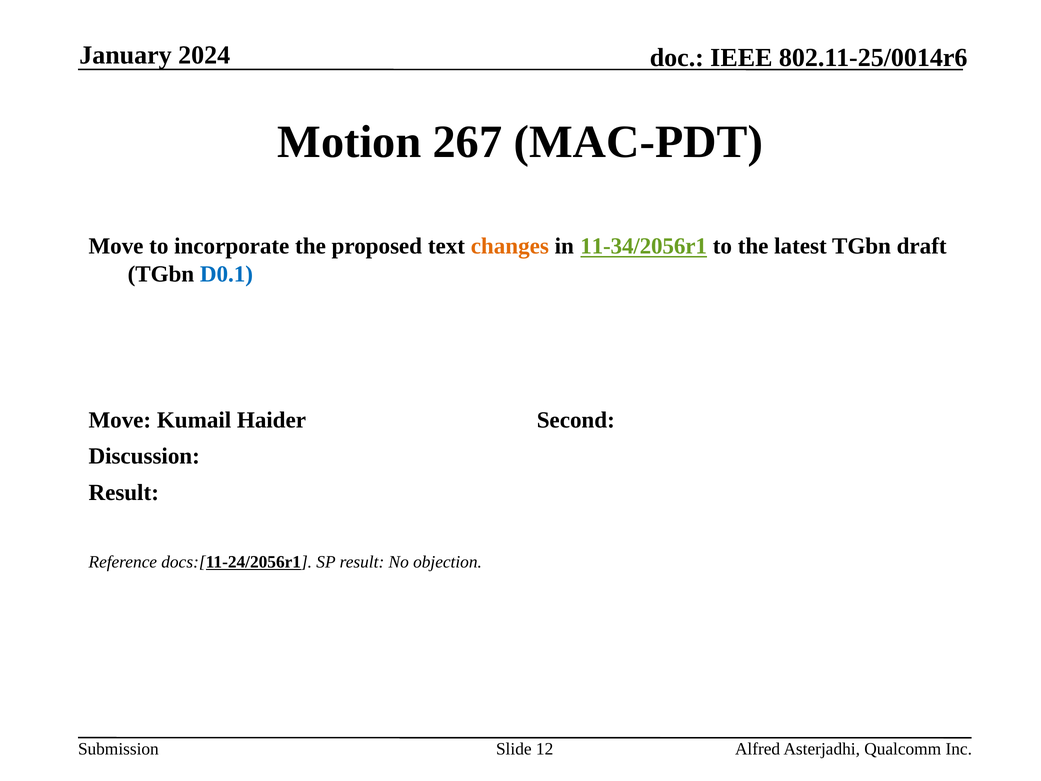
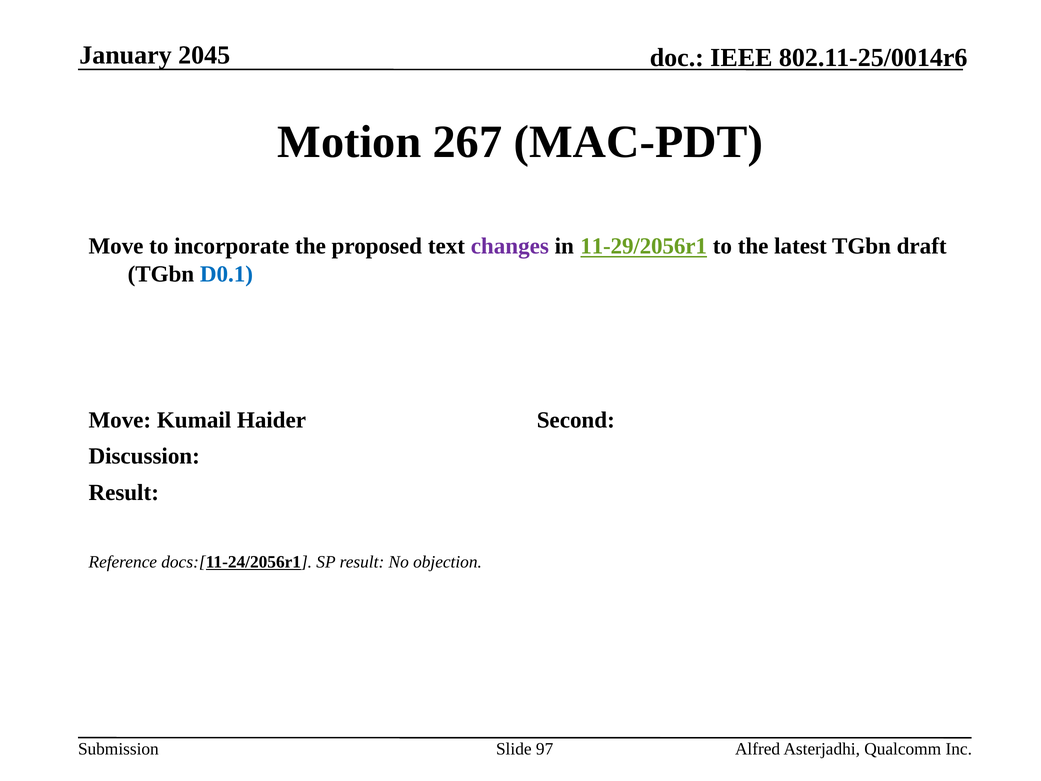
2024: 2024 -> 2045 (204, 55)
changes colour: orange -> purple (510, 246)
11-34/2056r1: 11-34/2056r1 -> 11-29/2056r1 (644, 246)
12: 12 -> 97 (545, 749)
